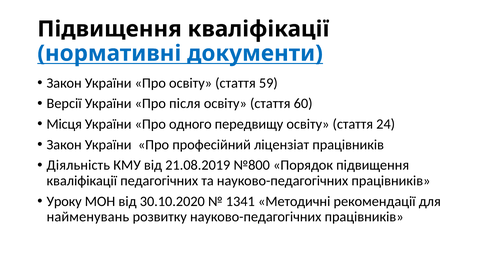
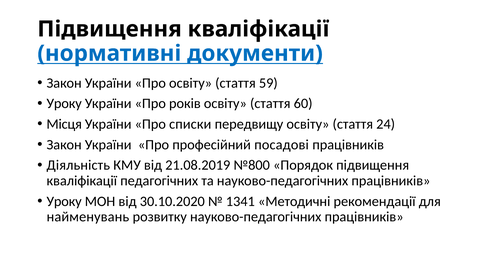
Версії: Версії -> Уроку (64, 103)
після: після -> років (185, 103)
одного: одного -> списки (190, 124)
ліцензіат: ліцензіат -> посадові (282, 144)
